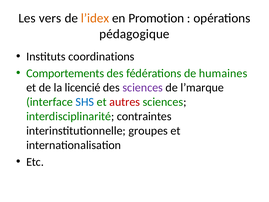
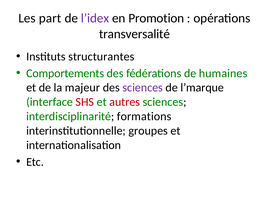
vers: vers -> part (50, 18)
l’idex colour: orange -> purple (95, 18)
pédagogique: pédagogique -> transversalité (135, 34)
coordinations: coordinations -> structurantes (101, 56)
licencié: licencié -> majeur (82, 88)
SHS colour: blue -> red (85, 102)
contraintes: contraintes -> formations (144, 116)
